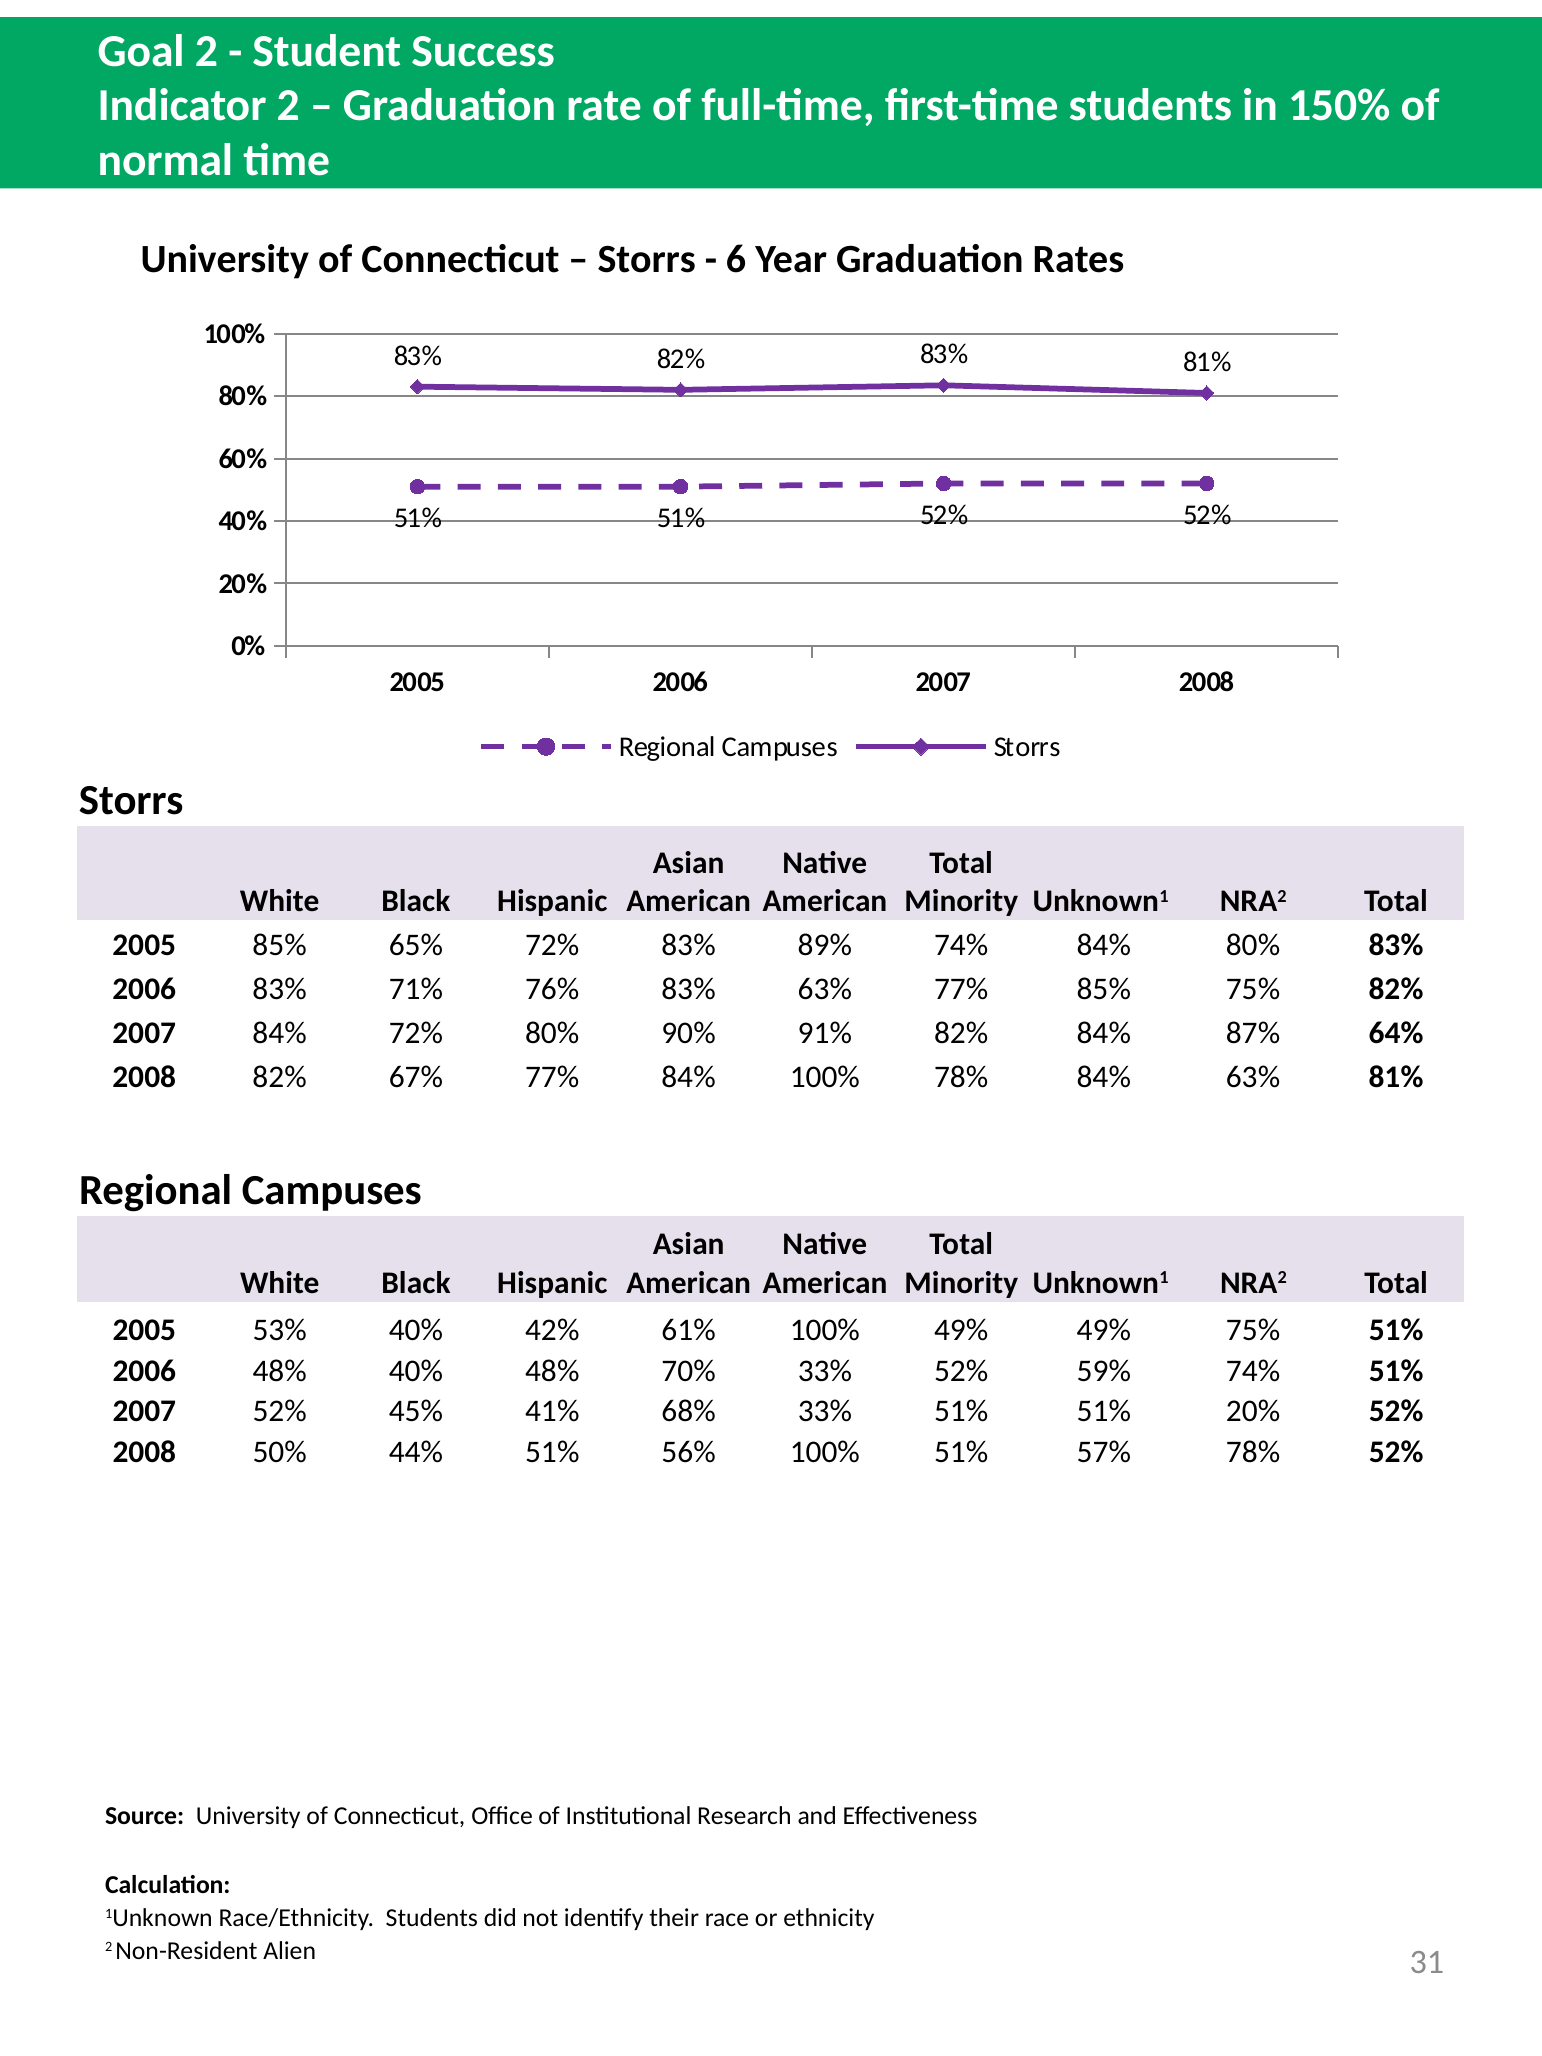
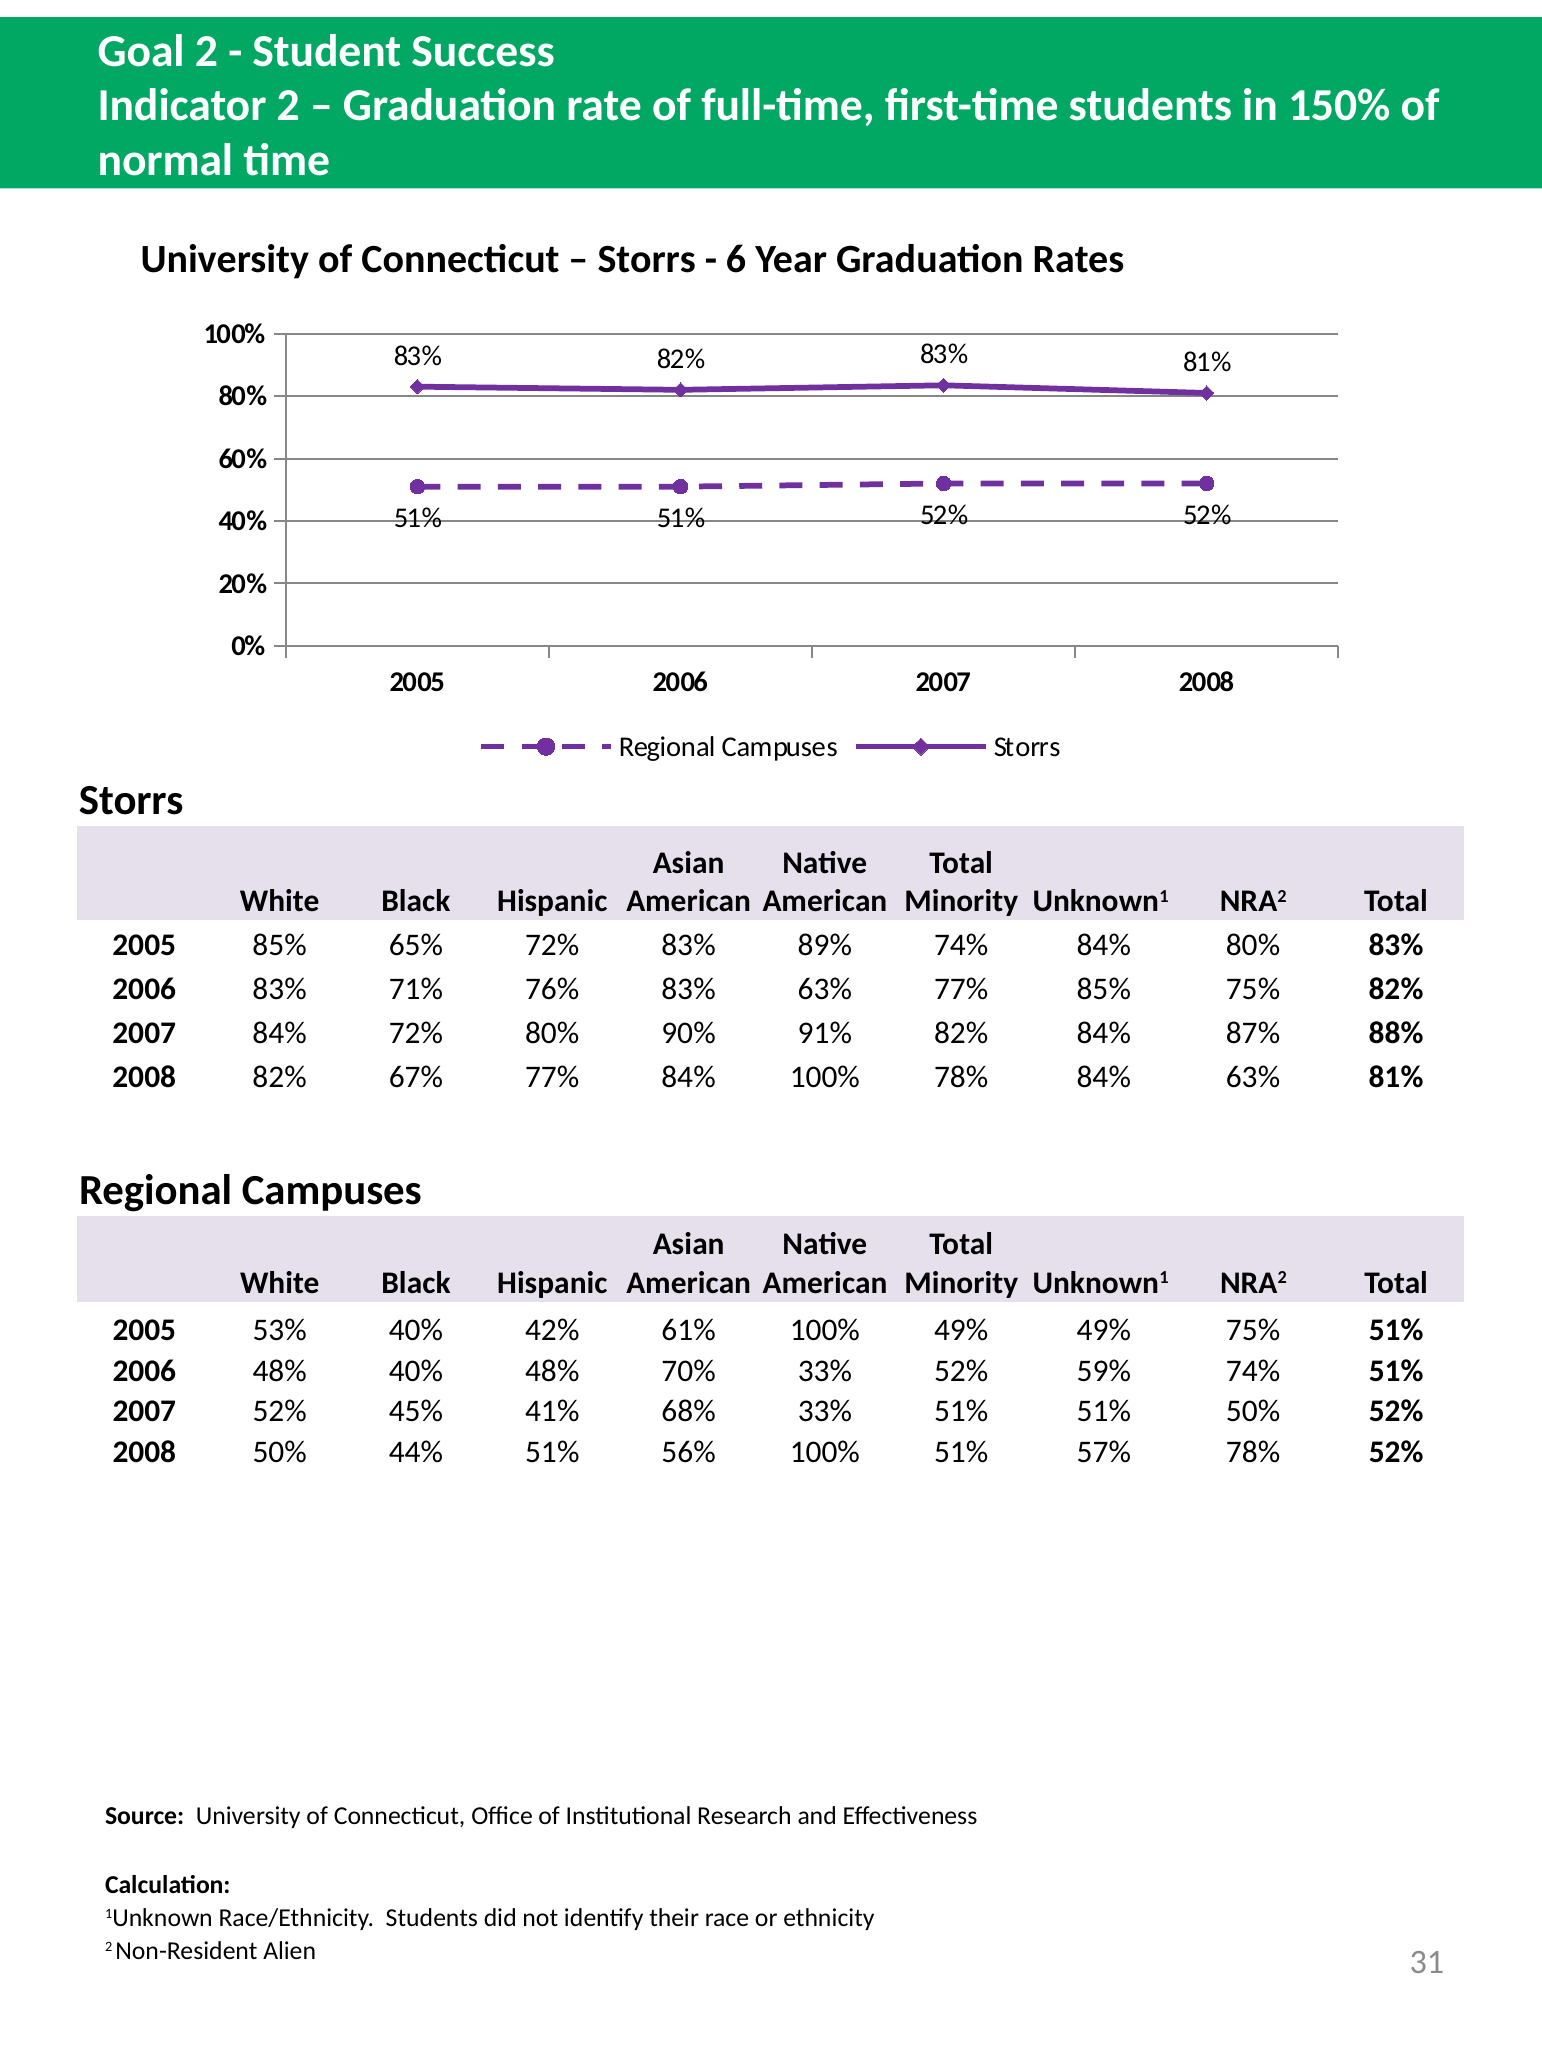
64%: 64% -> 88% (1396, 1033)
51% 20%: 20% -> 50% (1253, 1412)
